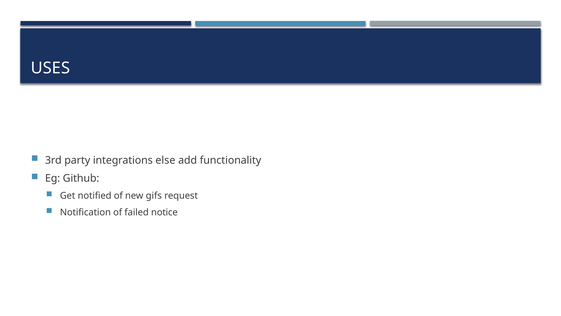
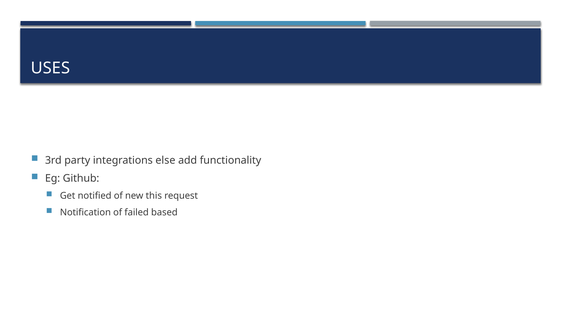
gifs: gifs -> this (154, 195)
notice: notice -> based (164, 212)
